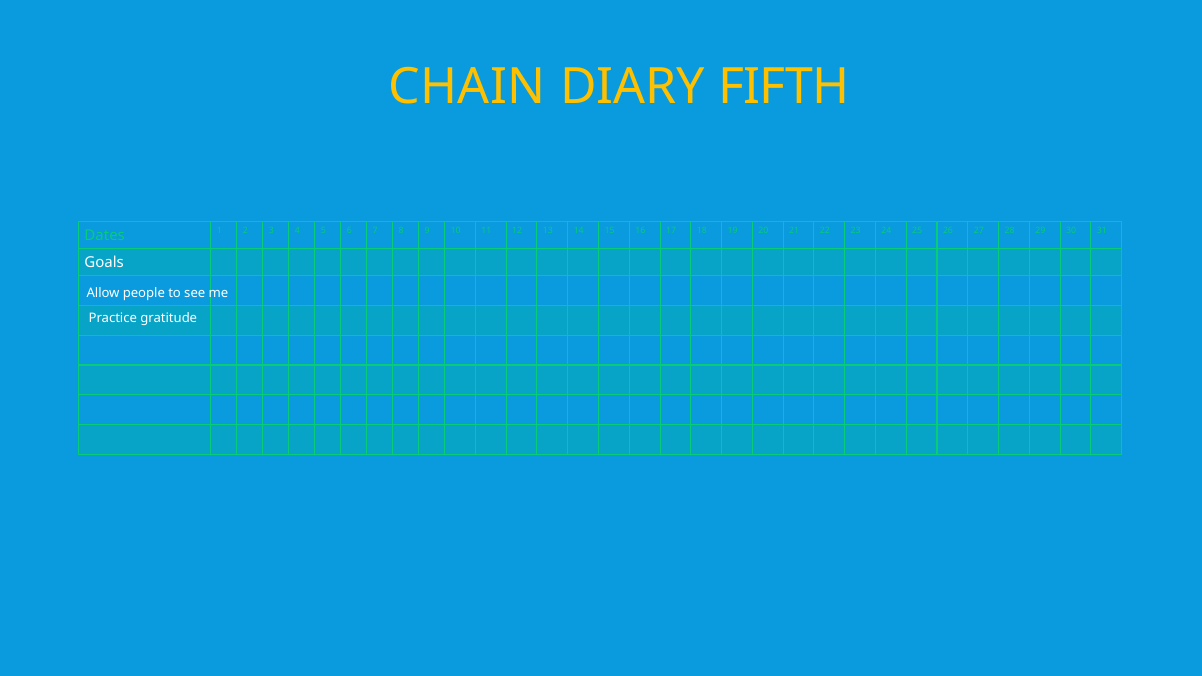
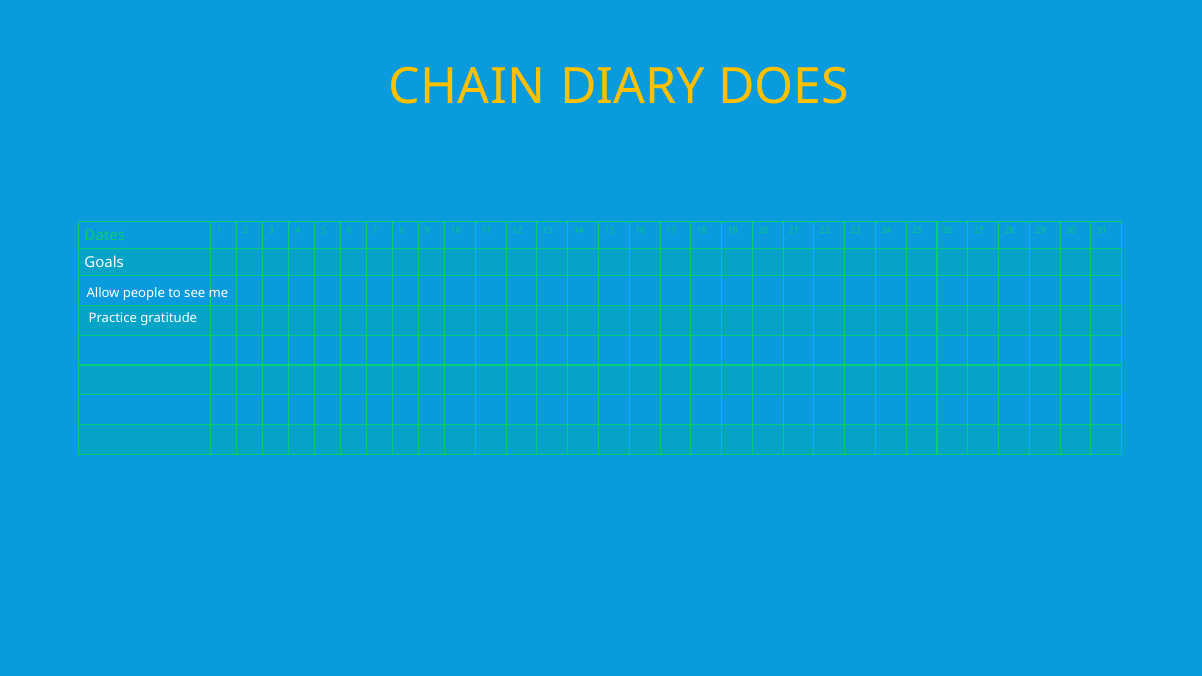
FIFTH: FIFTH -> DOES (784, 87)
